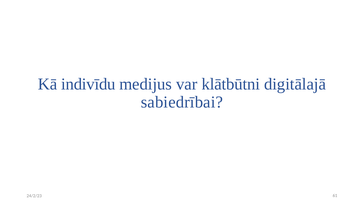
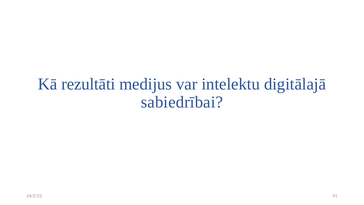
indivīdu: indivīdu -> rezultāti (88, 84)
klātbūtni: klātbūtni -> intelektu (231, 84)
